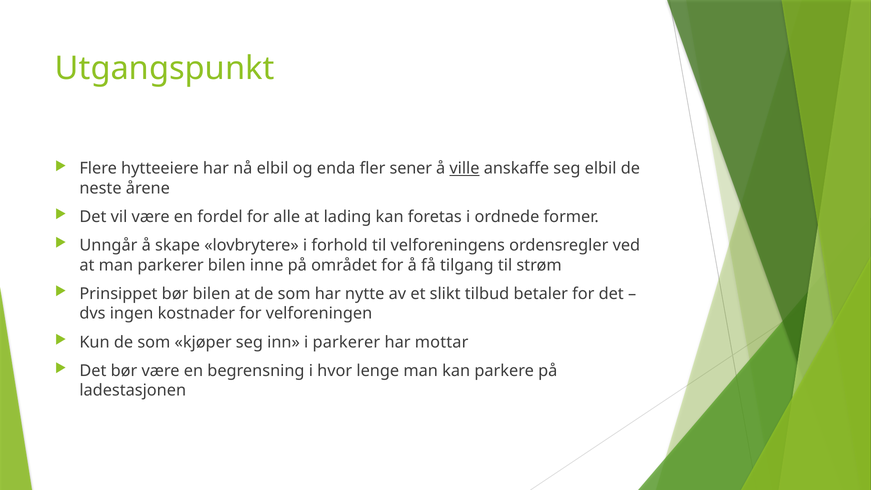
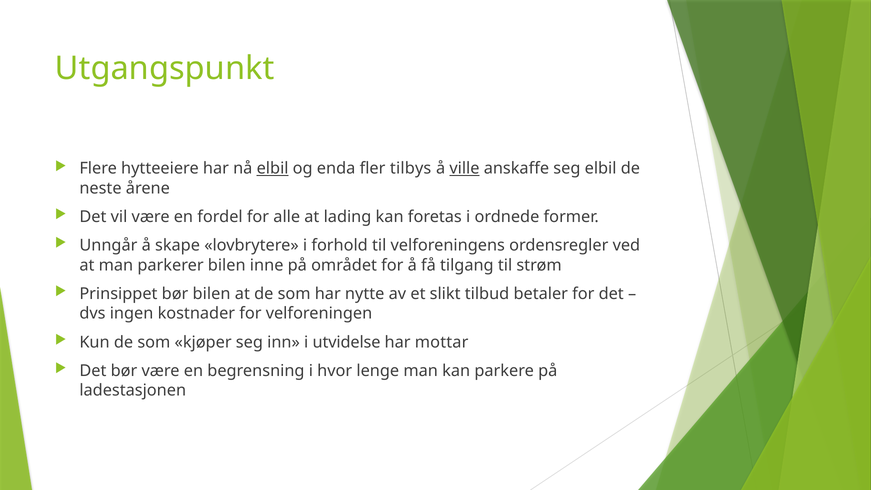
elbil underline: none -> present (273, 169)
sener: sener -> tilbys (411, 169)
i parkerer: parkerer -> utvidelse (347, 342)
